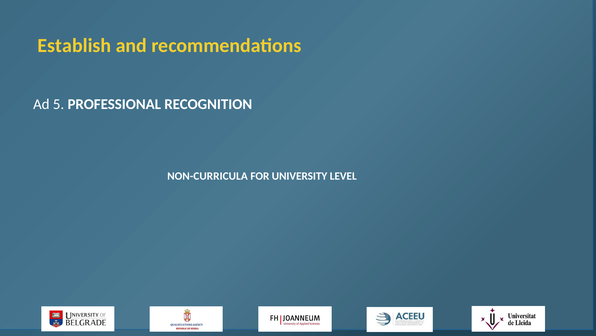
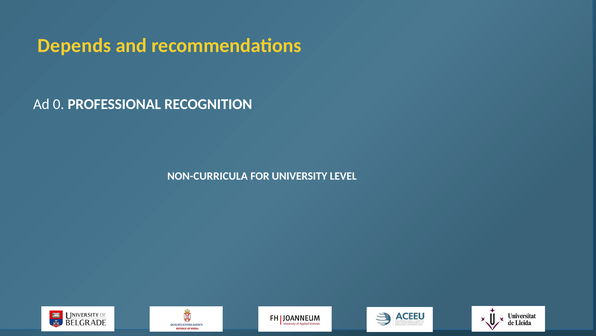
Establish: Establish -> Depends (74, 45)
5: 5 -> 0 (59, 104)
